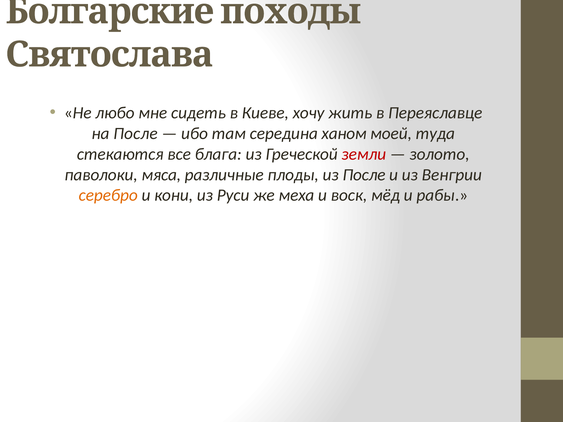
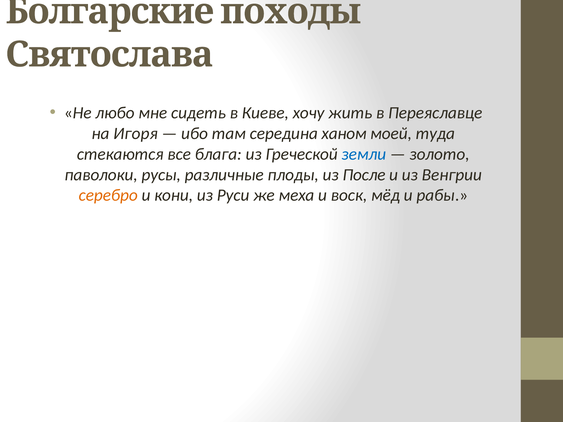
на После: После -> Игоря (135, 133)
земли colour: red -> blue (364, 154)
мяса: мяса -> русы (161, 175)
